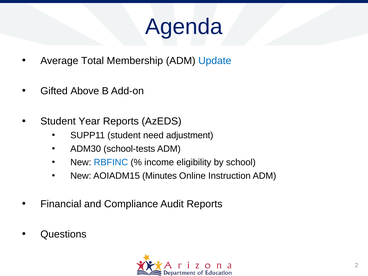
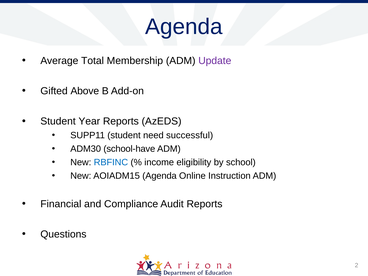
Update colour: blue -> purple (215, 61)
adjustment: adjustment -> successful (190, 135)
school-tests: school-tests -> school-have (129, 149)
AOIADM15 Minutes: Minutes -> Agenda (160, 176)
